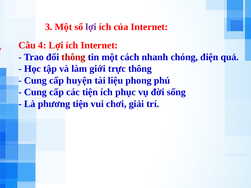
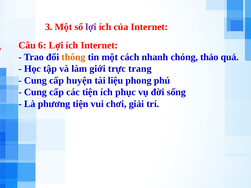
4: 4 -> 6 (42, 45)
thông colour: red -> orange (74, 57)
điện: điện -> thảo (209, 57)
trực thông: thông -> trang (140, 69)
